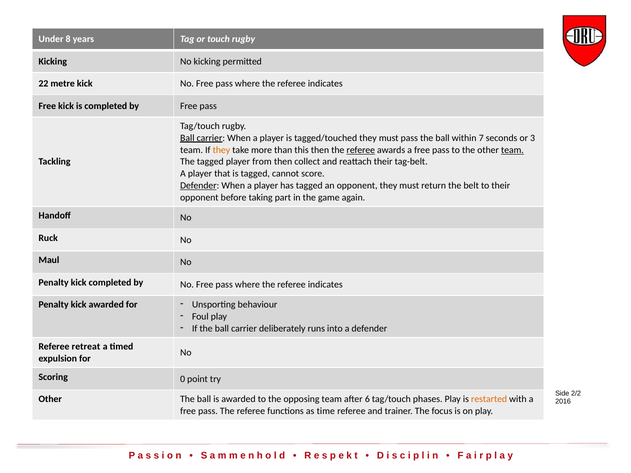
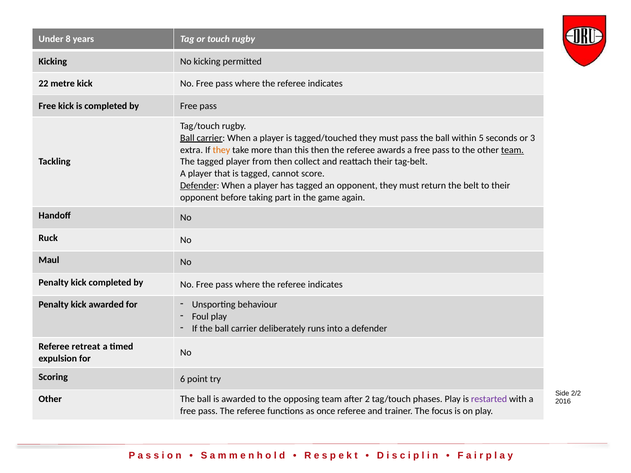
7: 7 -> 5 (481, 138)
team: team -> extra (192, 150)
referee underline: present -> none (361, 150)
0: 0 -> 6 (183, 379)
6: 6 -> 2 (367, 399)
restarted colour: orange -> purple (489, 399)
time: time -> once (326, 411)
